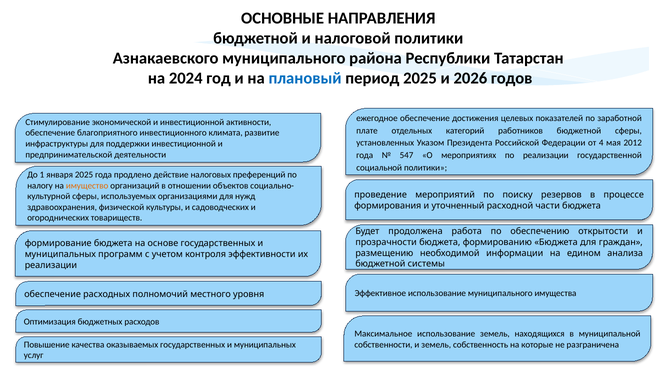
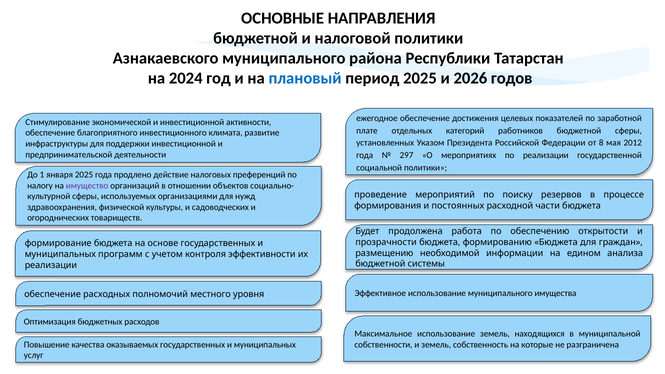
4: 4 -> 8 (601, 143)
547: 547 -> 297 (407, 155)
имущество colour: orange -> purple (87, 186)
уточненный: уточненный -> постоянных (458, 206)
